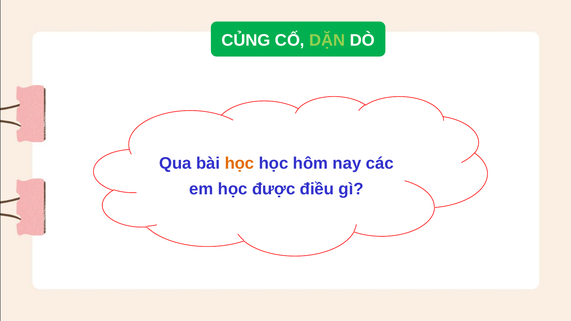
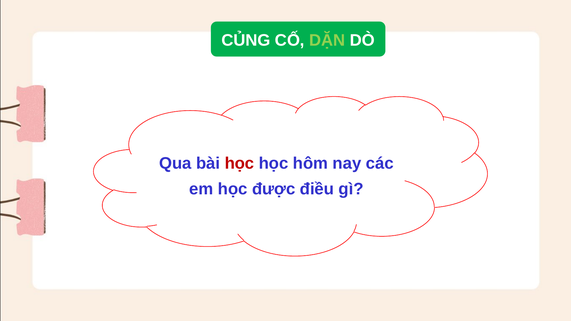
học colour: orange -> red (239, 163)
